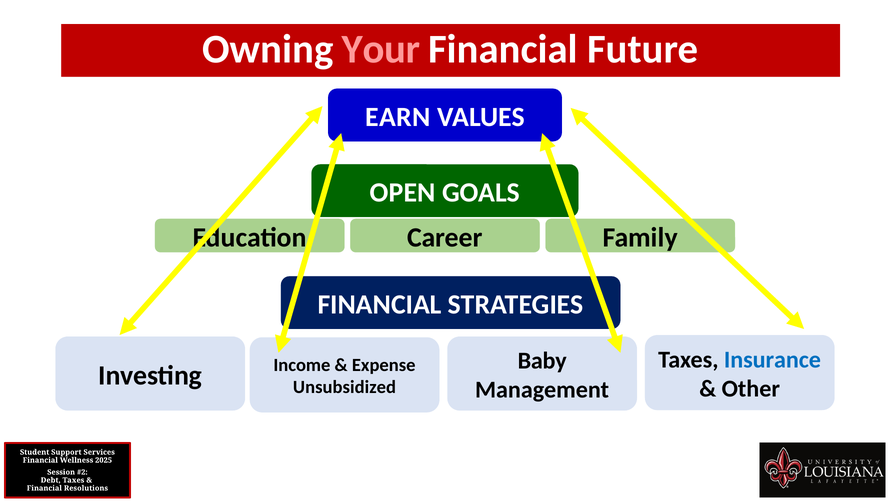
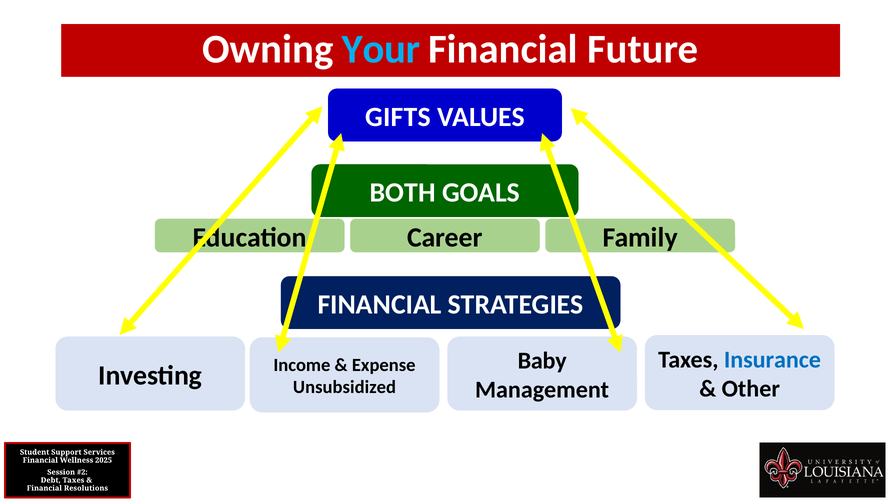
Your colour: pink -> light blue (381, 49)
EARN: EARN -> GIFTS (398, 117)
OPEN: OPEN -> BOTH (403, 192)
